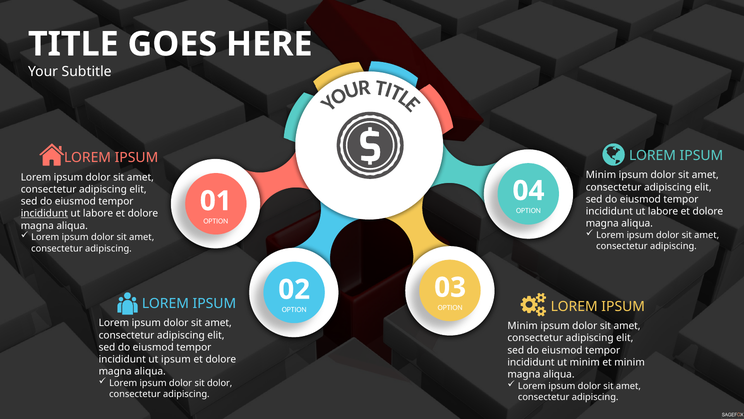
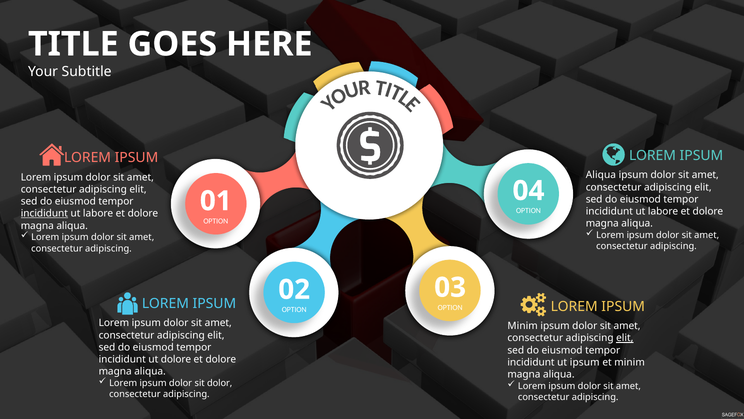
Minim: Minim -> Aliqua (601, 175)
elit underline: none -> present (625, 338)
ut ipsum: ipsum -> dolore (176, 359)
ut minim: minim -> ipsum (585, 362)
